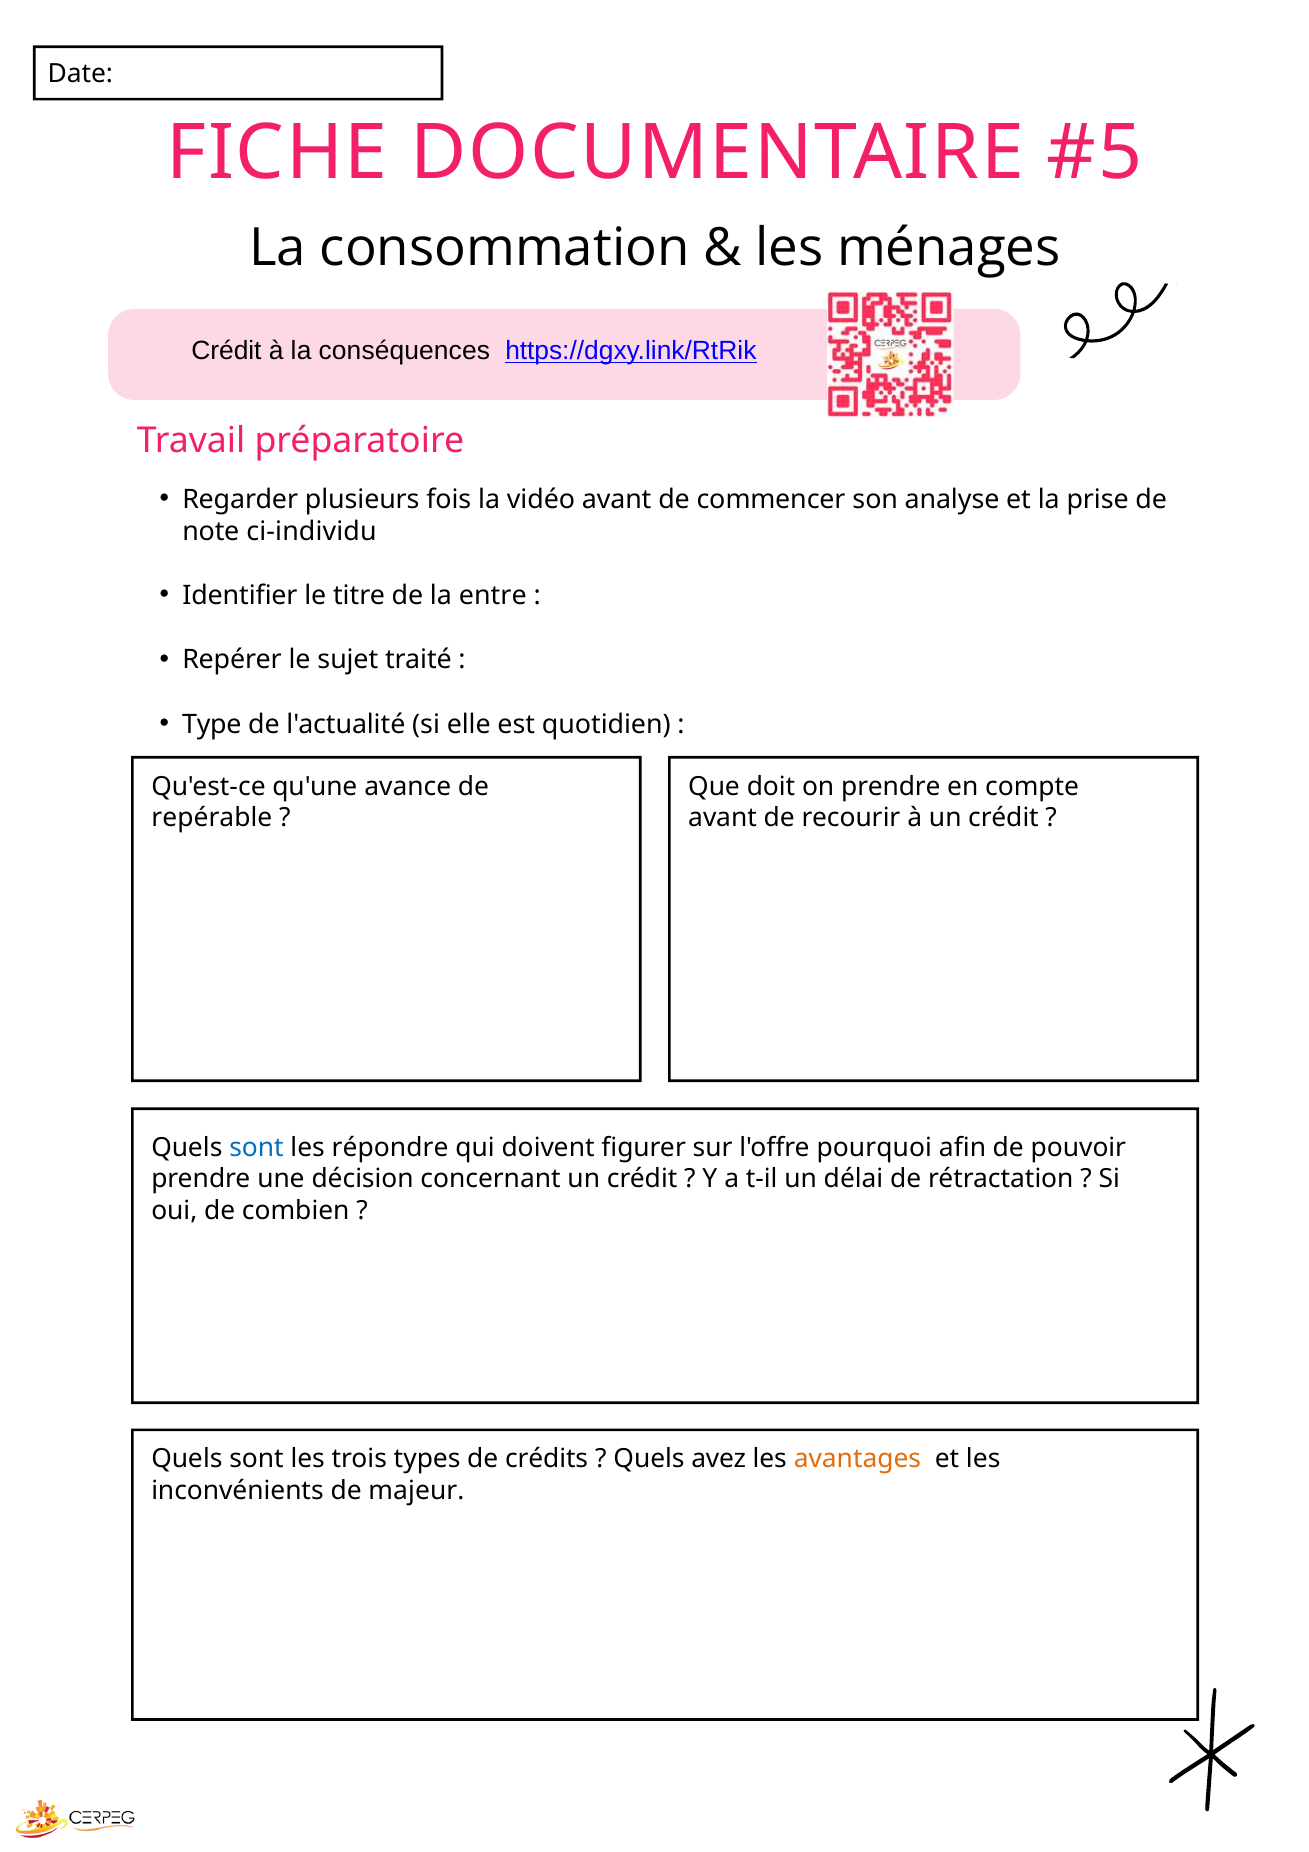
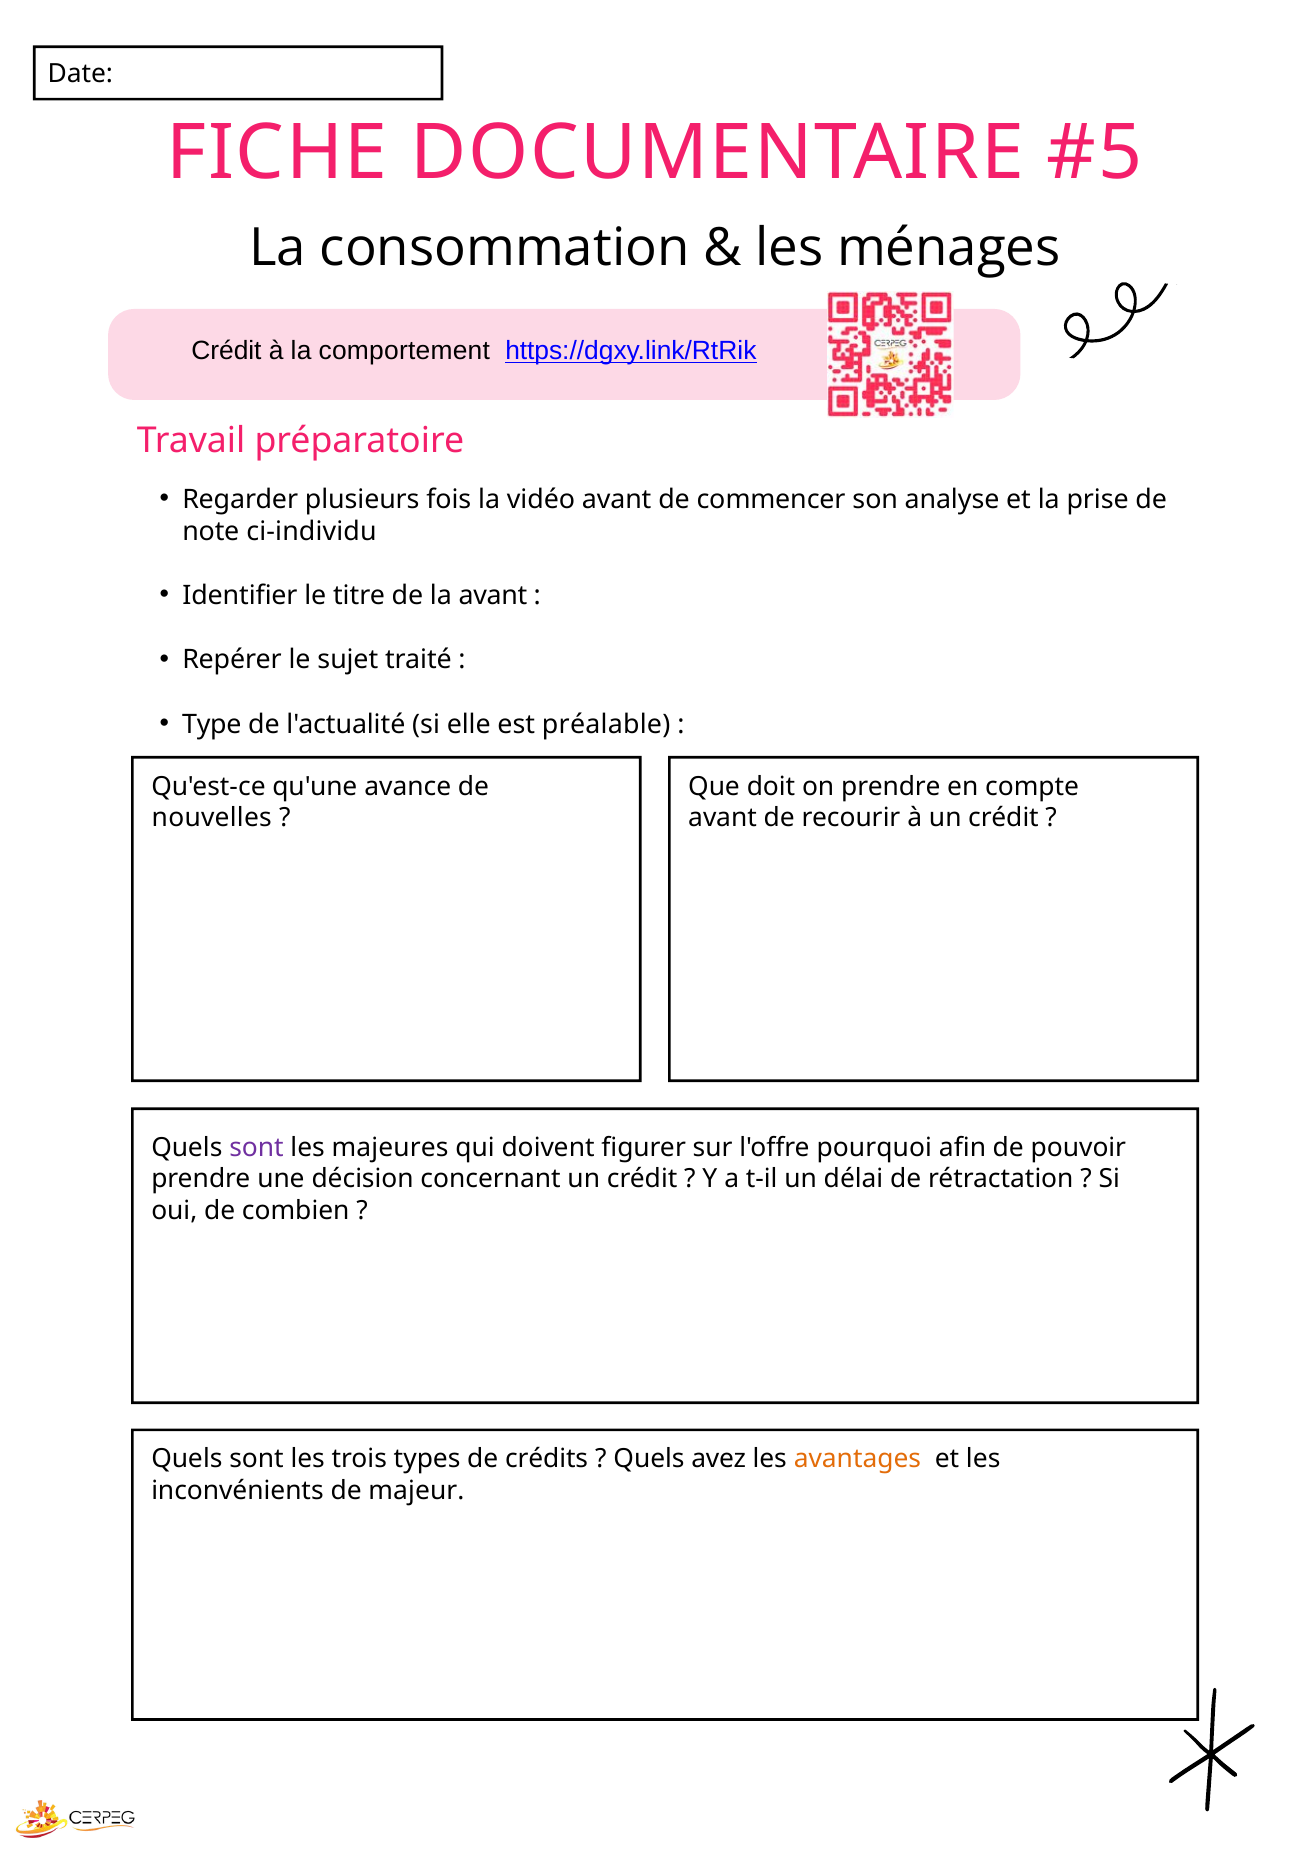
conséquences: conséquences -> comportement (404, 351)
la entre: entre -> avant (493, 596)
quotidien: quotidien -> préalable (606, 724)
repérable: repérable -> nouvelles (212, 818)
sont colour: blue -> purple (256, 1148)
répondre: répondre -> majeures (390, 1148)
